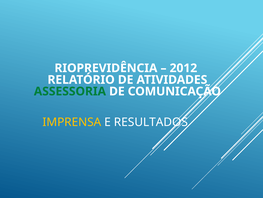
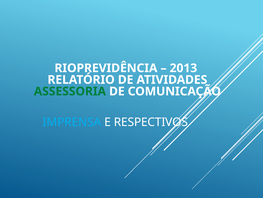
2012: 2012 -> 2013 (183, 68)
IMPRENSA colour: yellow -> light blue (72, 122)
RESULTADOS: RESULTADOS -> RESPECTIVOS (151, 122)
